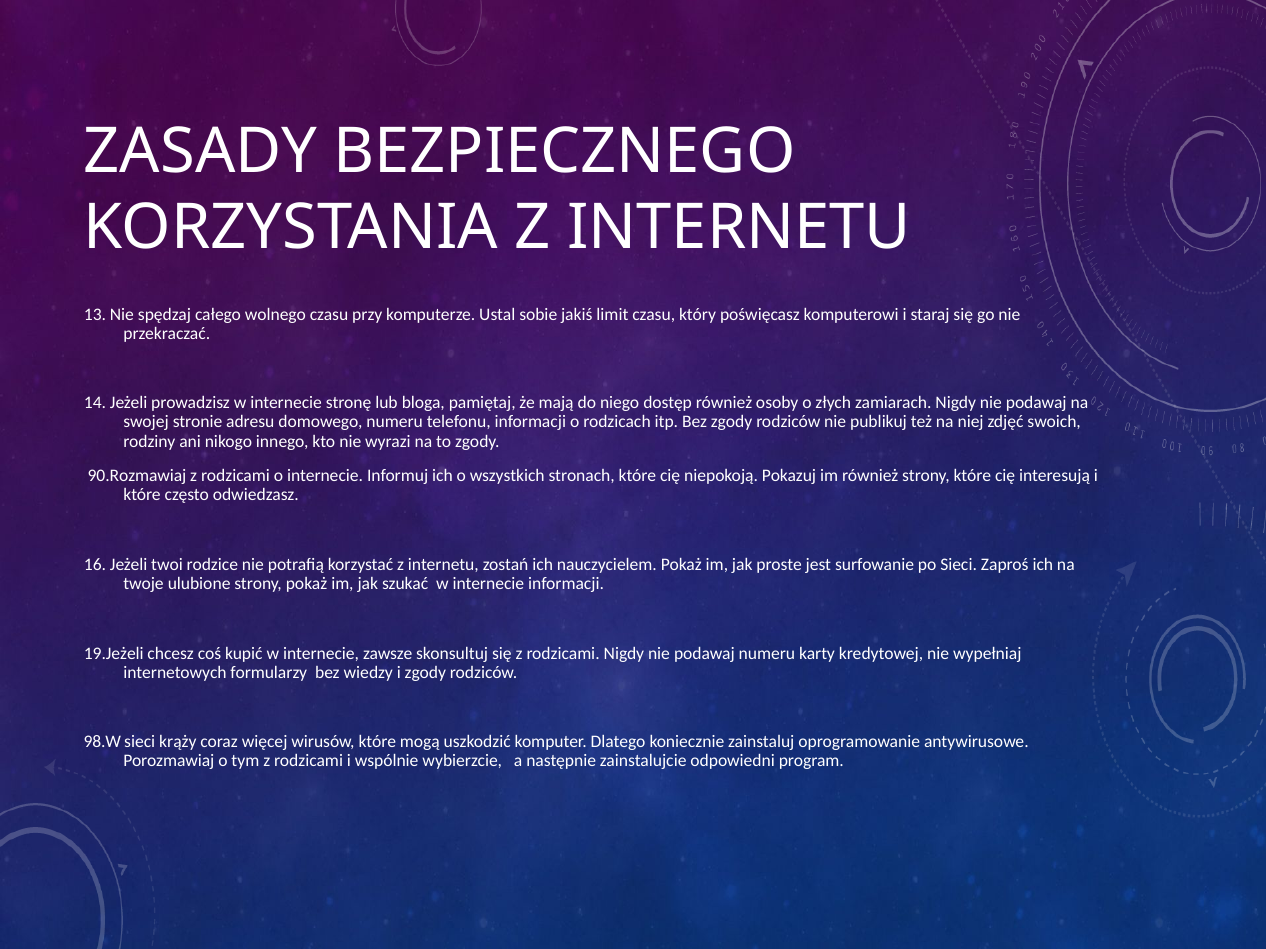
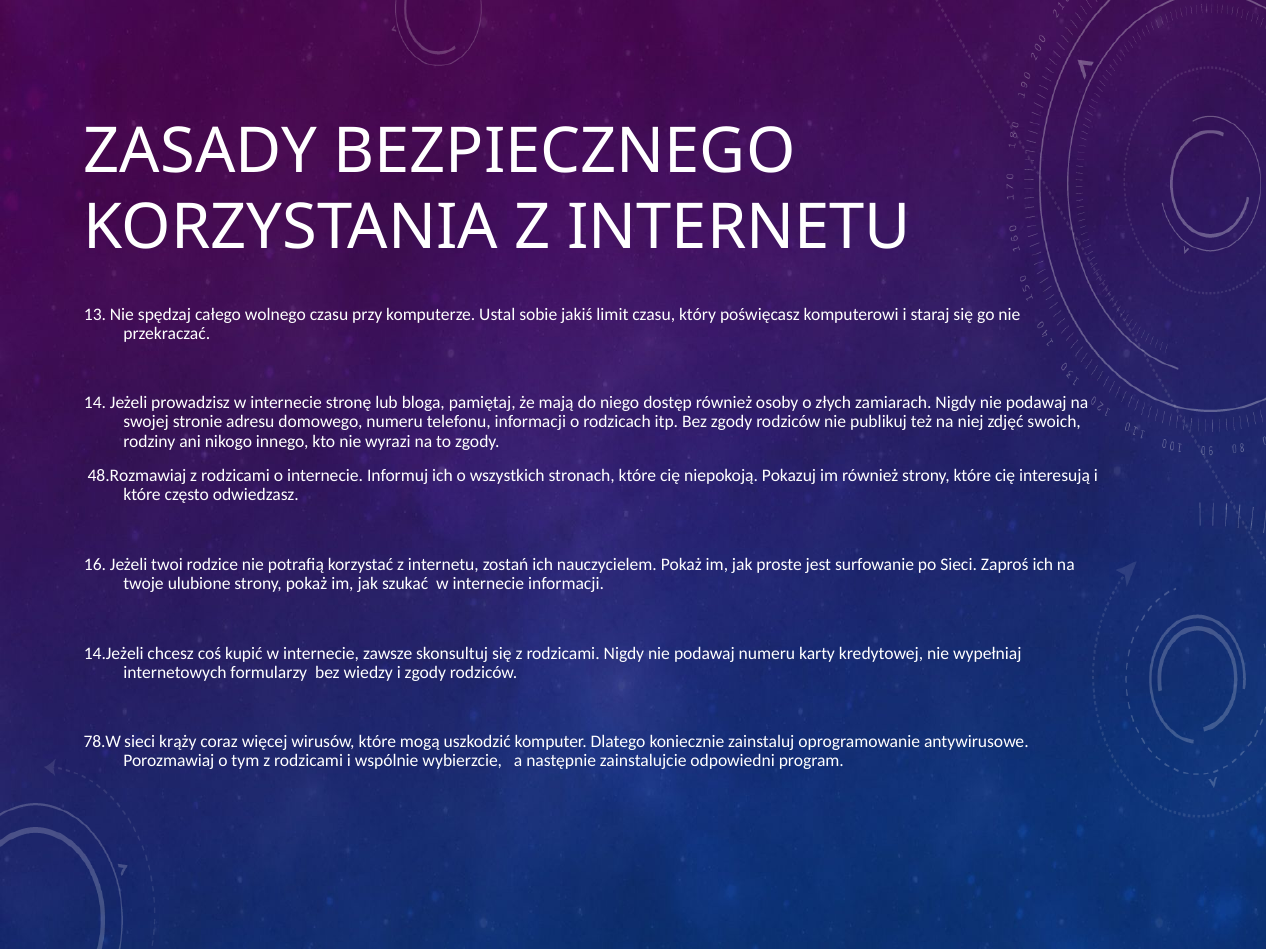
90.Rozmawiaj: 90.Rozmawiaj -> 48.Rozmawiaj (137, 476)
19.Jeżeli: 19.Jeżeli -> 14.Jeżeli (114, 654)
98.W: 98.W -> 78.W (102, 742)
